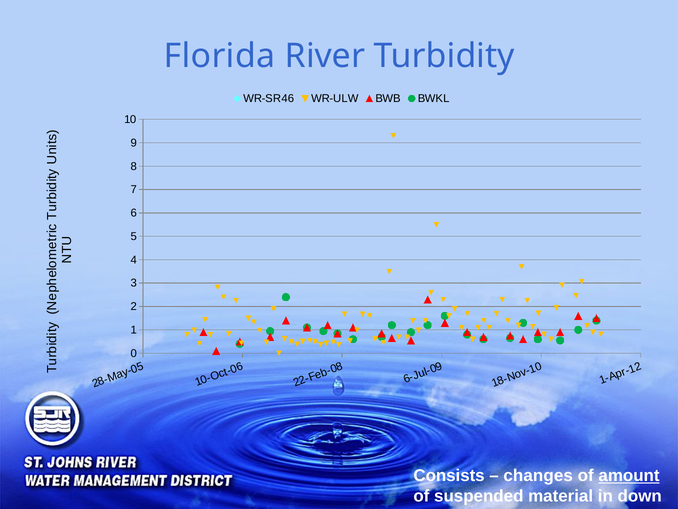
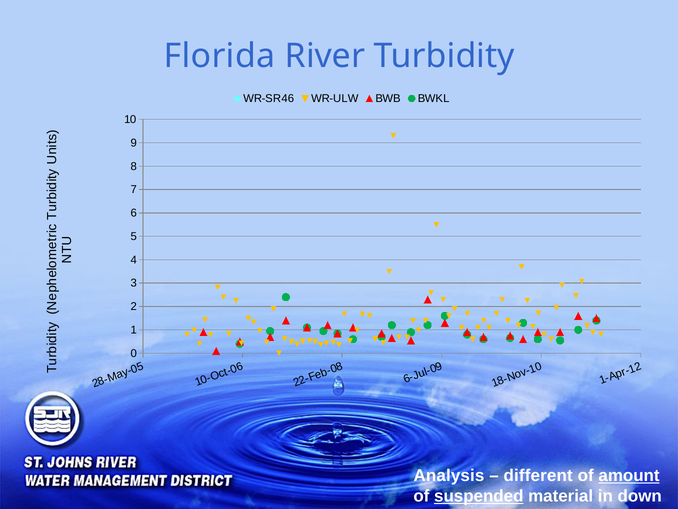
Consists: Consists -> Analysis (449, 475)
changes: changes -> different (538, 475)
suspended underline: none -> present (479, 496)
